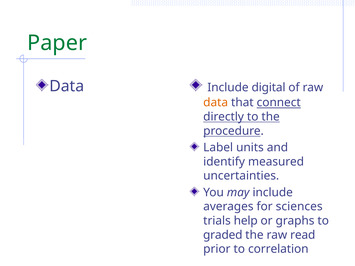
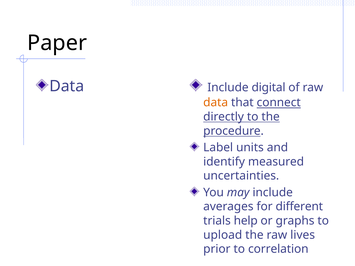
Paper colour: green -> black (57, 43)
sciences: sciences -> different (299, 207)
graded: graded -> upload (223, 235)
read: read -> lives (303, 235)
